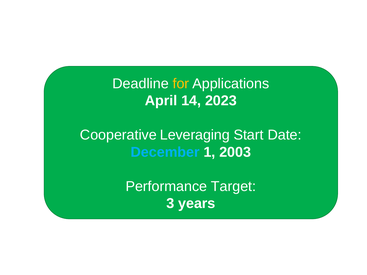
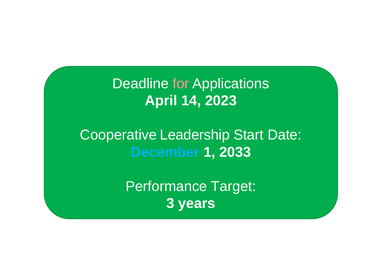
for colour: yellow -> pink (181, 84)
Leveraging: Leveraging -> Leadership (195, 135)
2003: 2003 -> 2033 (235, 152)
